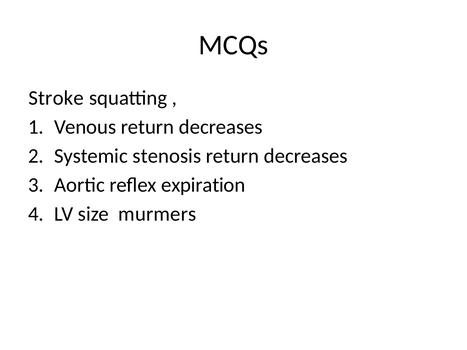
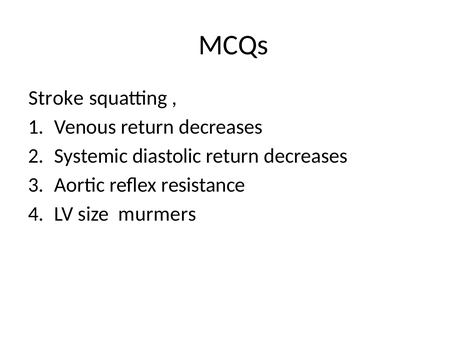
stenosis: stenosis -> diastolic (167, 156)
expiration: expiration -> resistance (203, 185)
